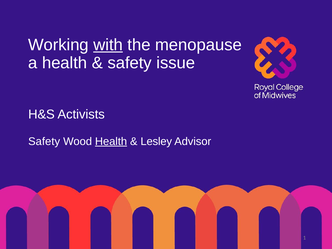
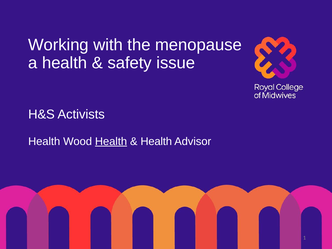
with underline: present -> none (108, 45)
Safety: Safety -> Health (44, 141)
Lesley: Lesley -> Health (156, 141)
